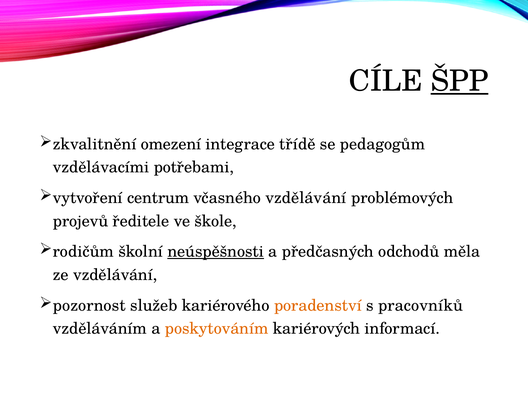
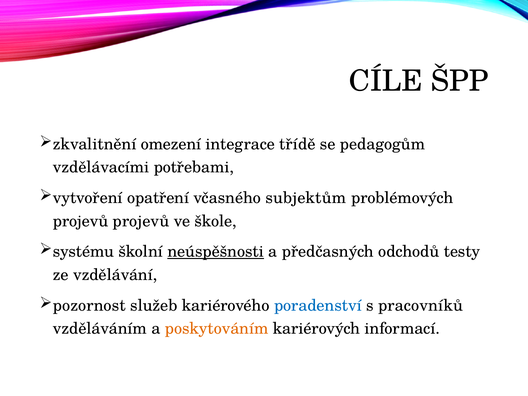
ŠPP underline: present -> none (460, 81)
centrum: centrum -> opatření (158, 198)
včasného vzdělávání: vzdělávání -> subjektům (306, 198)
projevů ředitele: ředitele -> projevů (141, 221)
rodičům: rodičům -> systému (83, 252)
měla: měla -> testy (462, 252)
poradenství colour: orange -> blue (318, 305)
